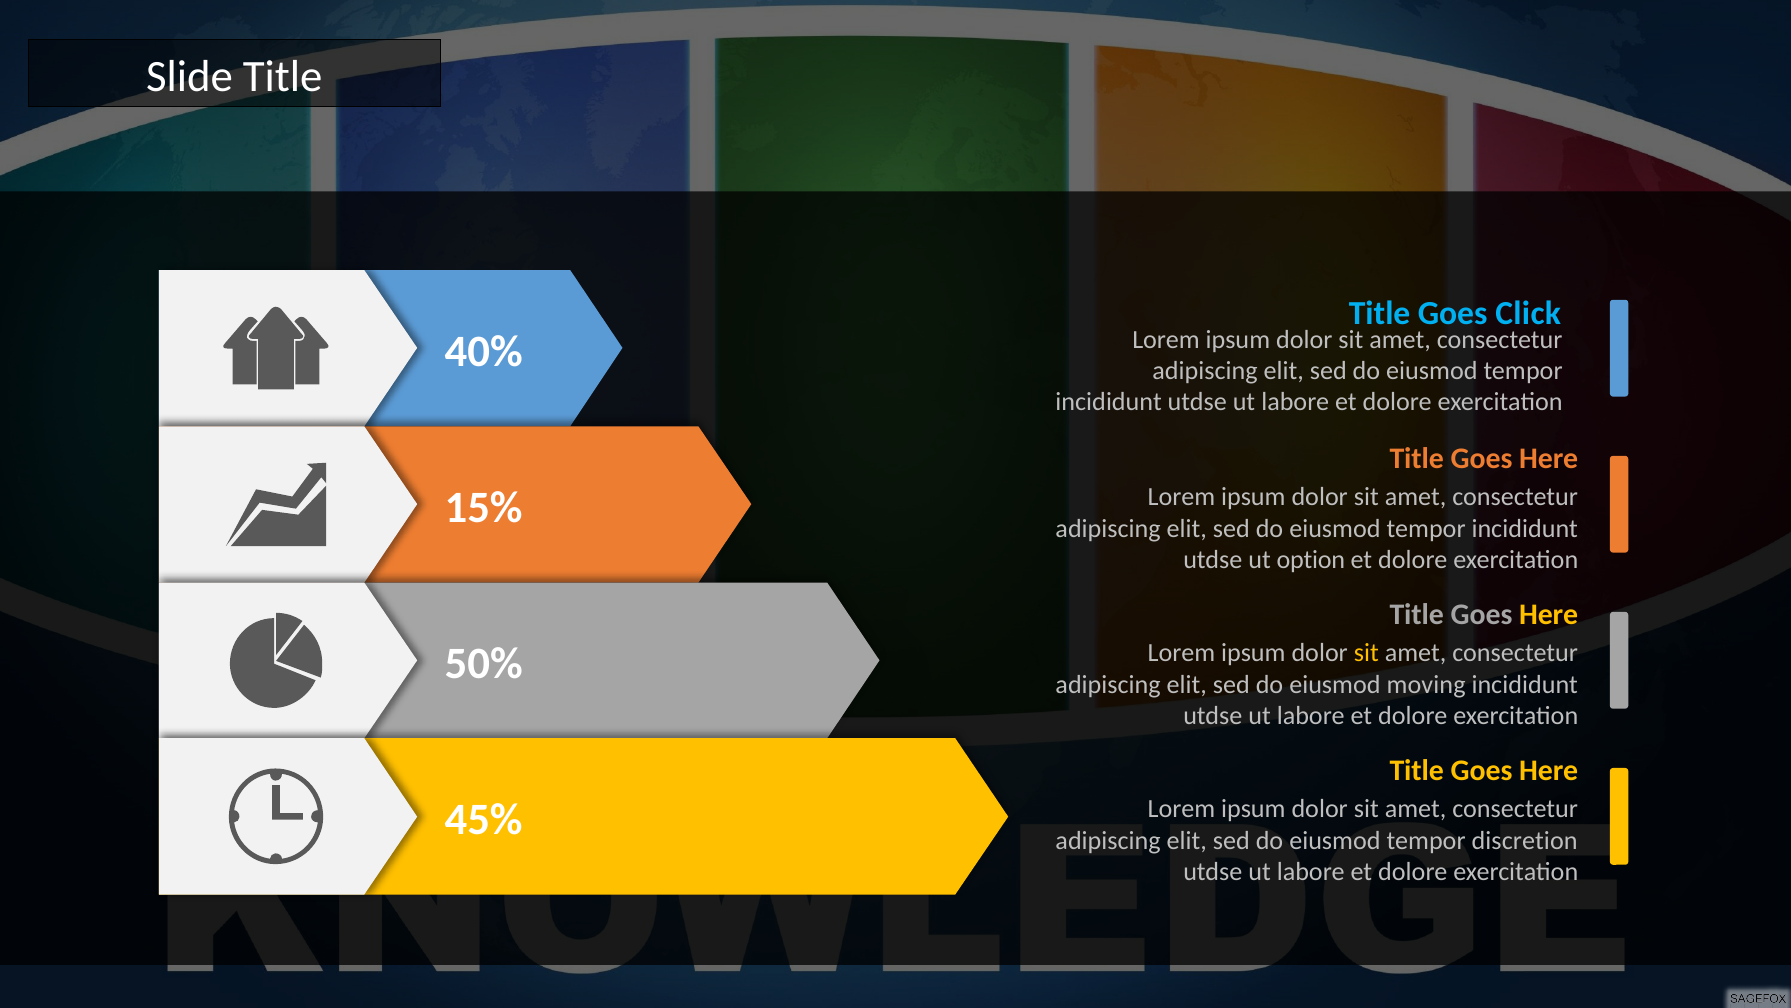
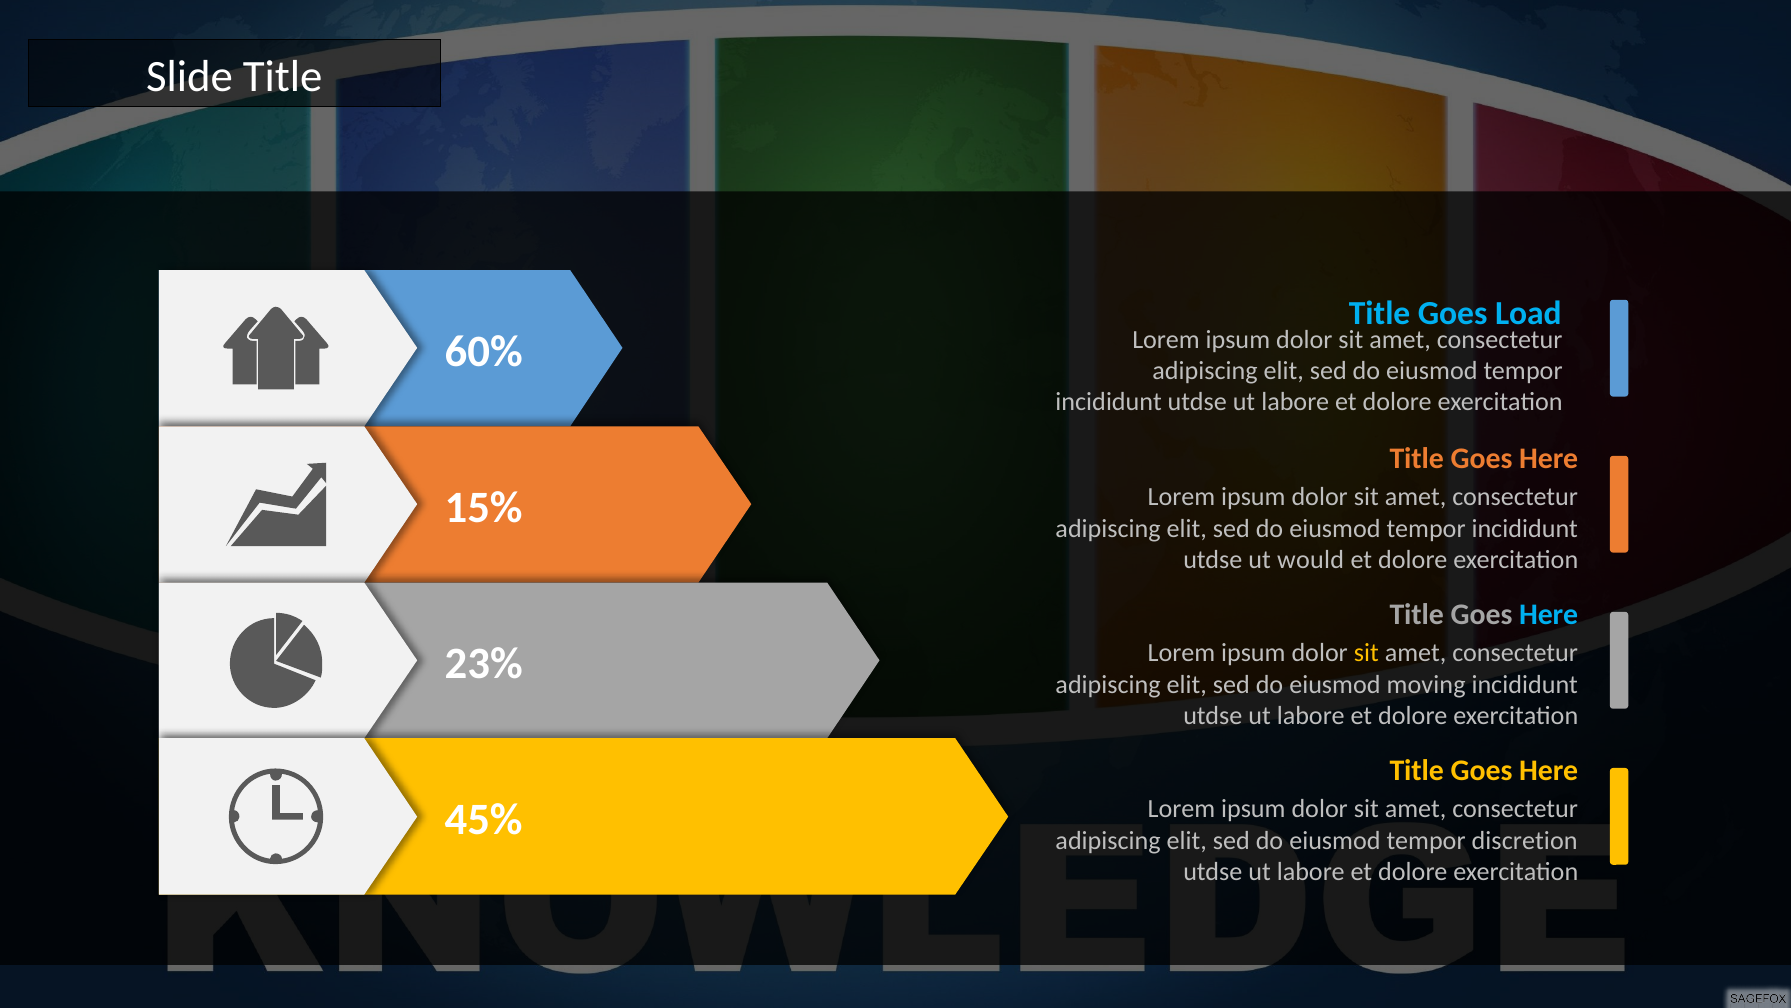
Click: Click -> Load (1528, 313)
40%: 40% -> 60% (484, 351)
option: option -> would (1311, 560)
Here colour: yellow -> light blue (1549, 614)
50%: 50% -> 23% (484, 663)
